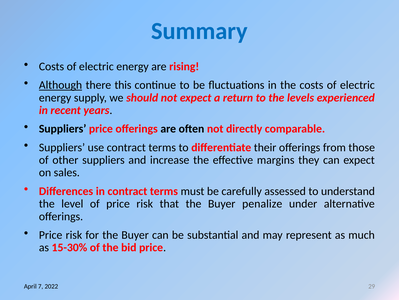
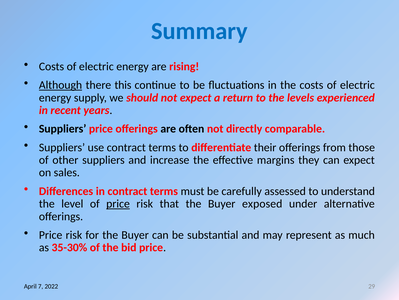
price underline: none -> present (118, 203)
penalize: penalize -> exposed (262, 203)
15-30%: 15-30% -> 35-30% (69, 247)
